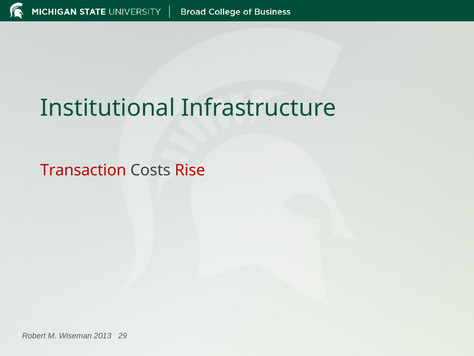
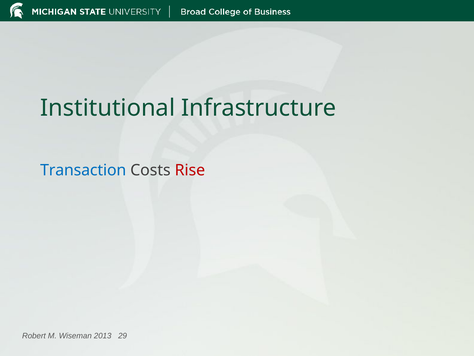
Transaction colour: red -> blue (83, 170)
